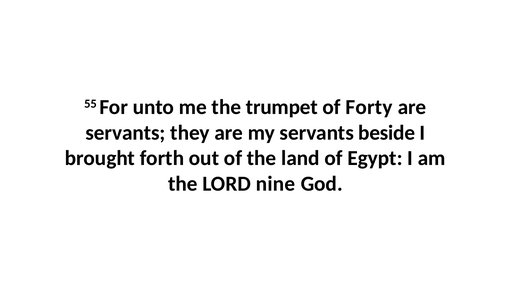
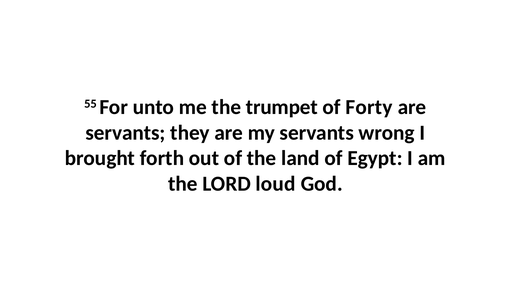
beside: beside -> wrong (387, 132)
nine: nine -> loud (276, 184)
